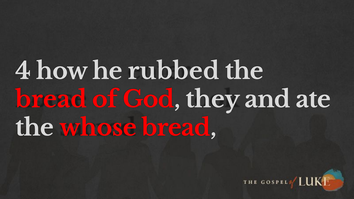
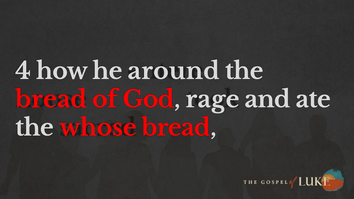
rubbed: rubbed -> around (174, 71)
they: they -> rage (212, 100)
